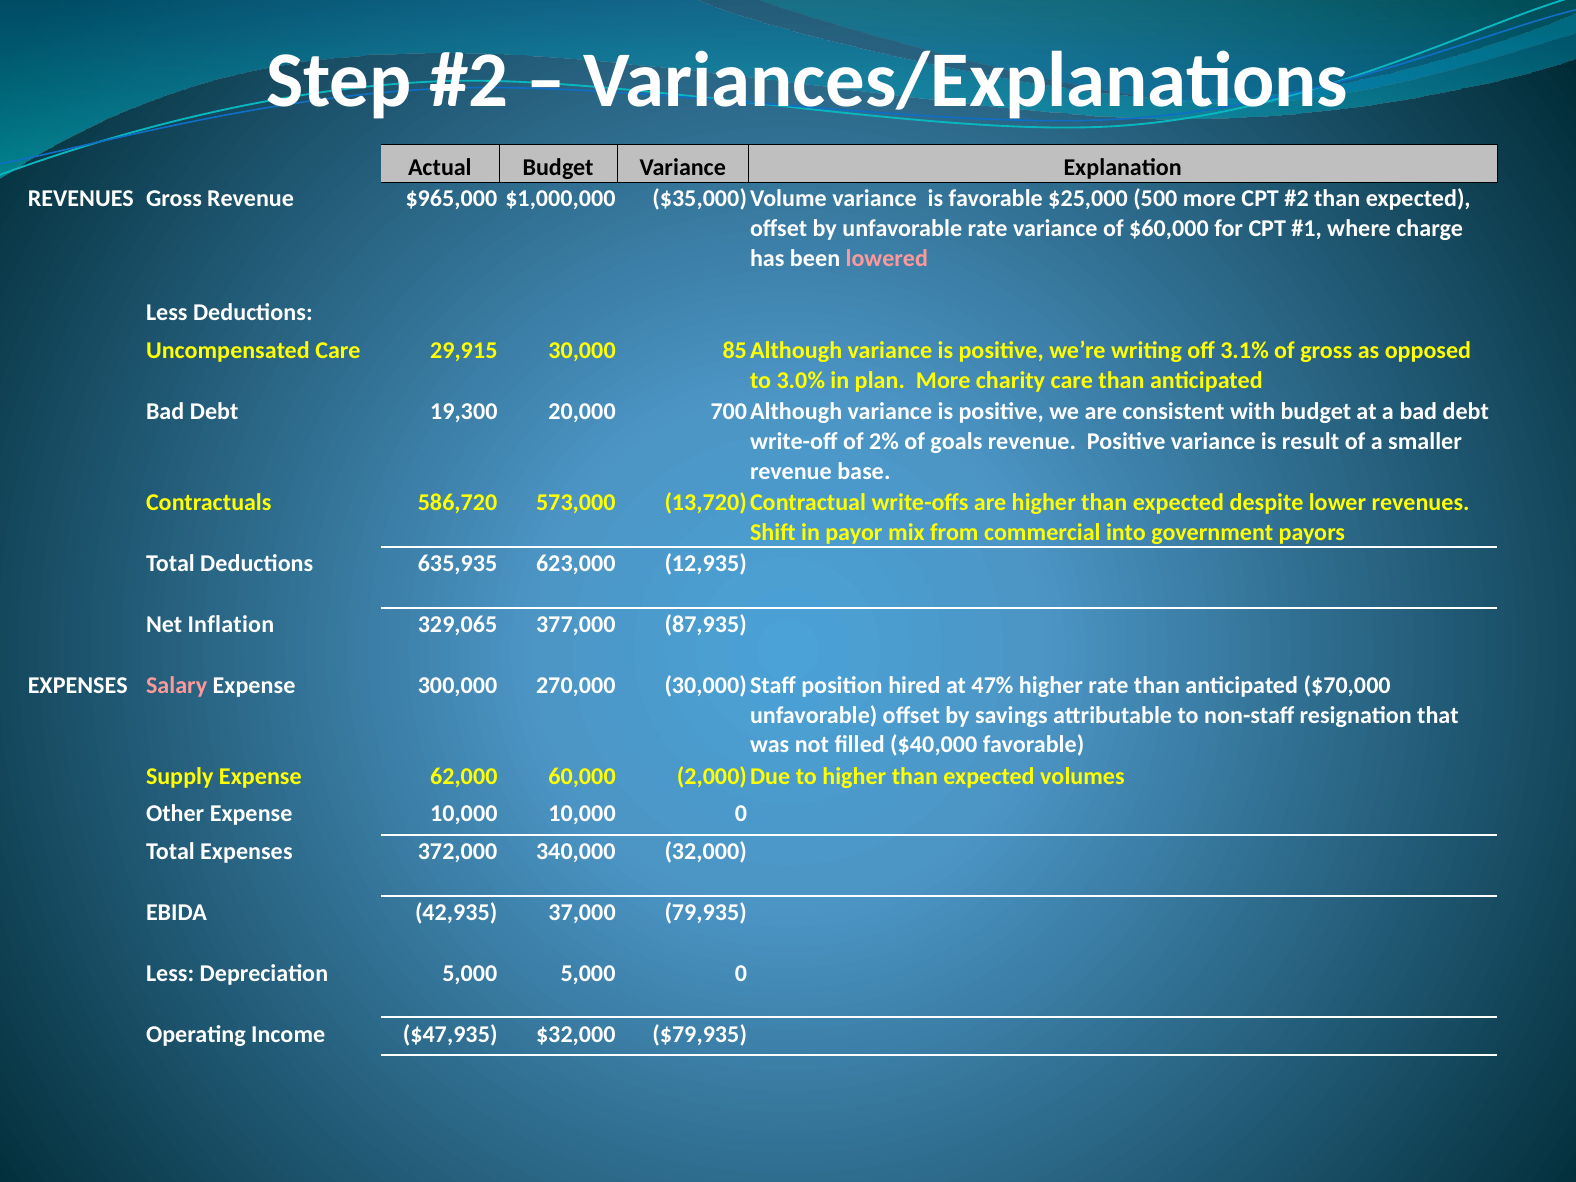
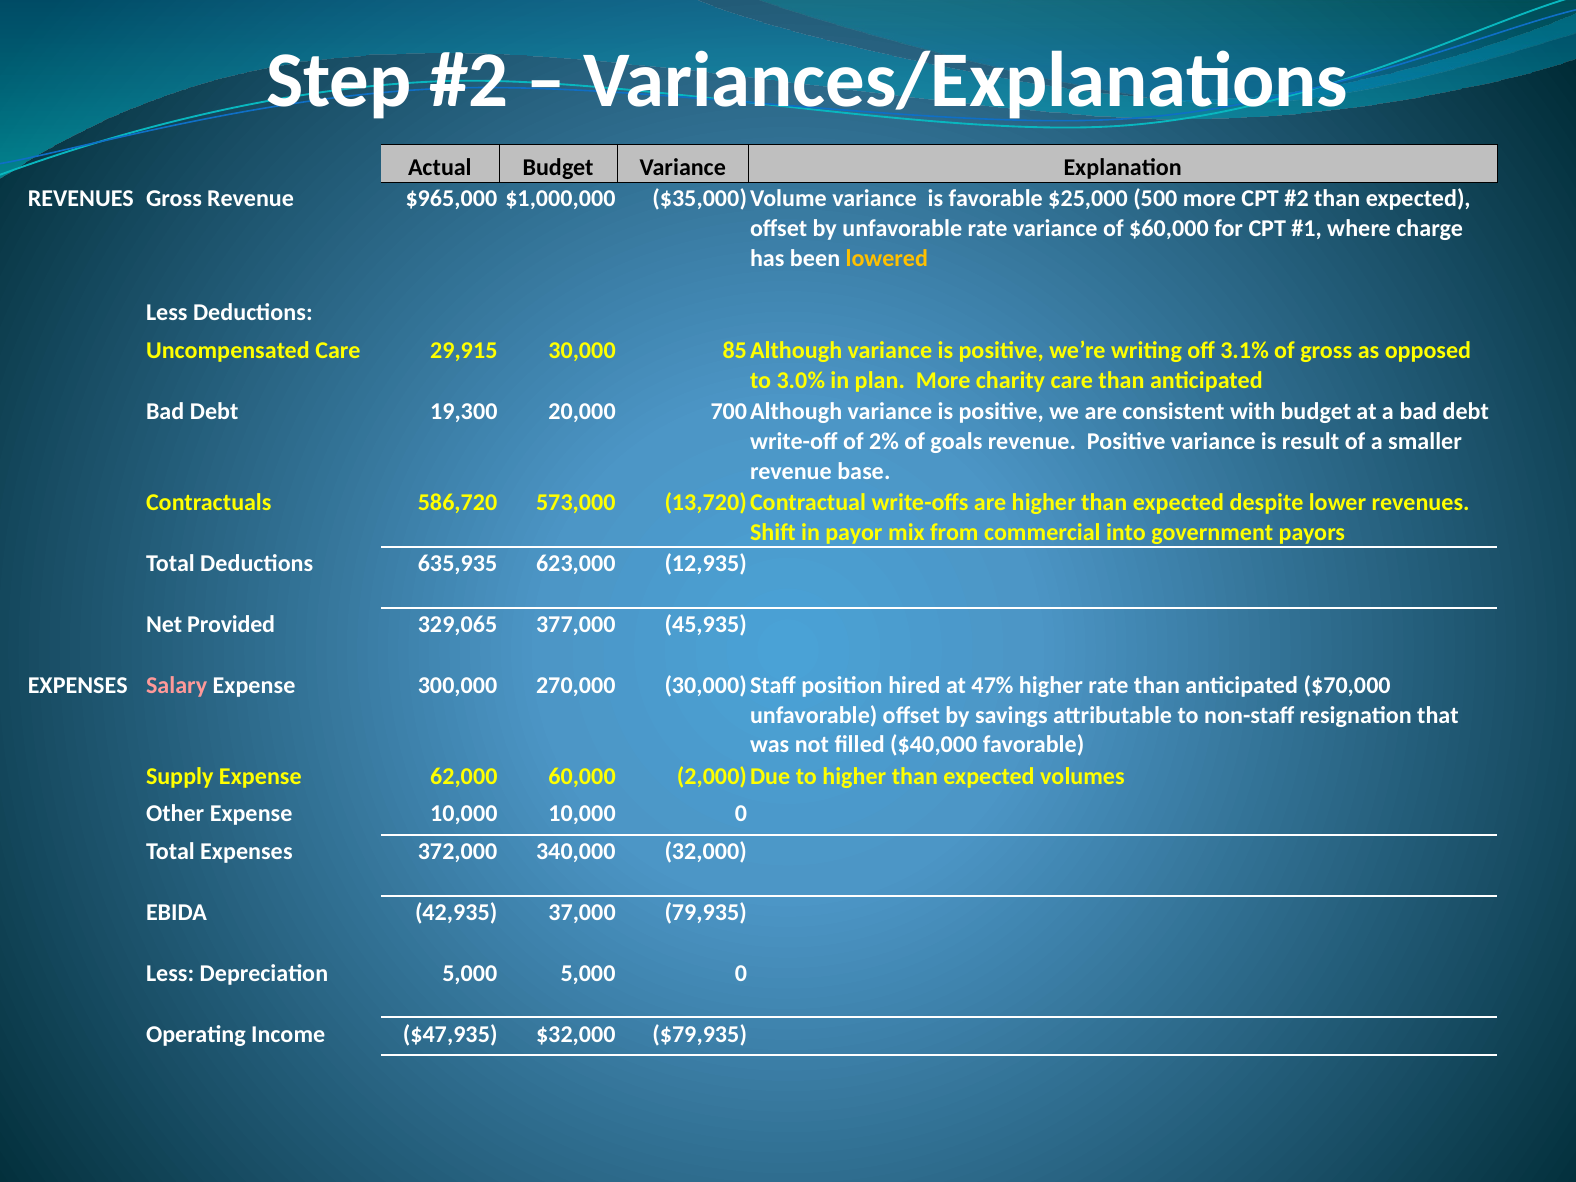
lowered colour: pink -> yellow (887, 258)
Inflation: Inflation -> Provided (231, 625)
87,935: 87,935 -> 45,935 (706, 625)
